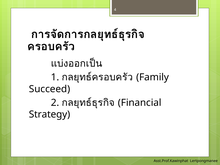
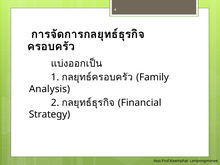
Succeed: Succeed -> Analysis (50, 89)
